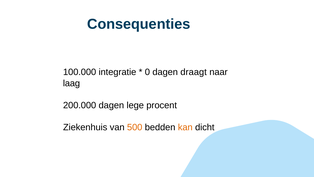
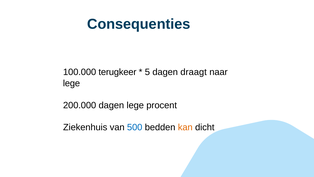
integratie: integratie -> terugkeer (117, 72)
0: 0 -> 5 (147, 72)
laag: laag -> lege (72, 83)
500 colour: orange -> blue (135, 127)
